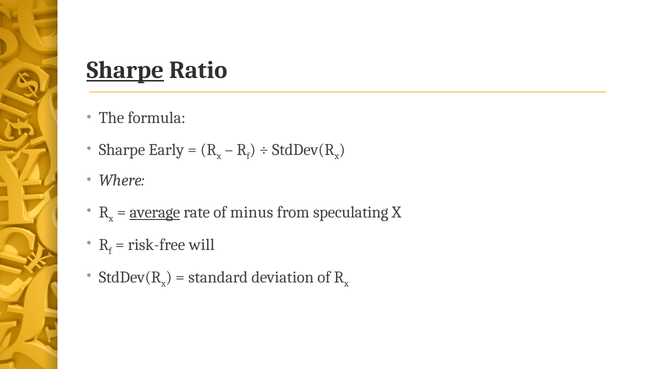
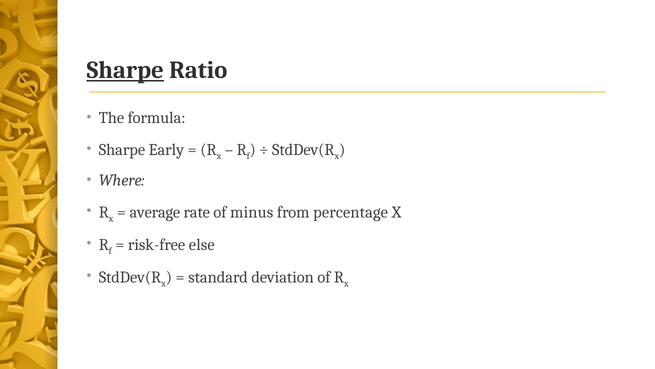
average underline: present -> none (155, 212)
speculating: speculating -> percentage (351, 212)
will: will -> else (202, 244)
